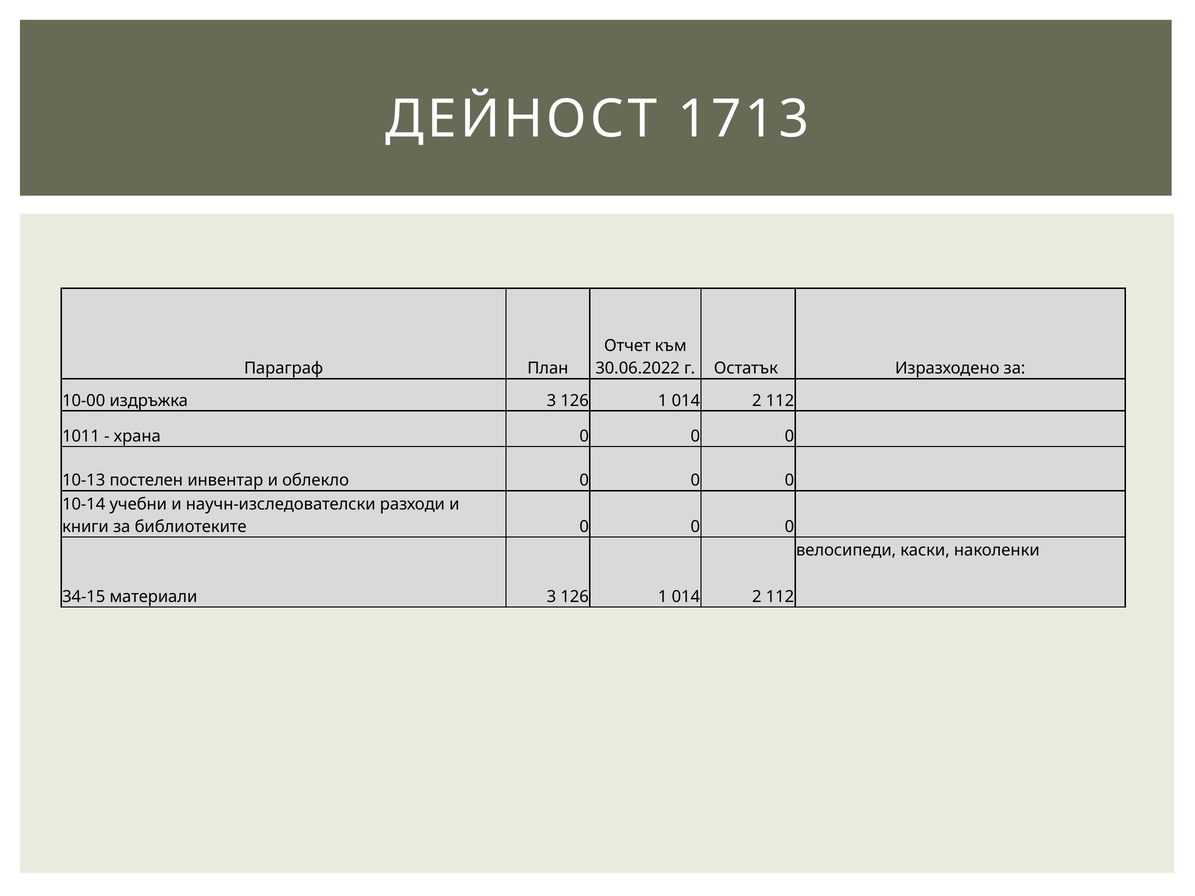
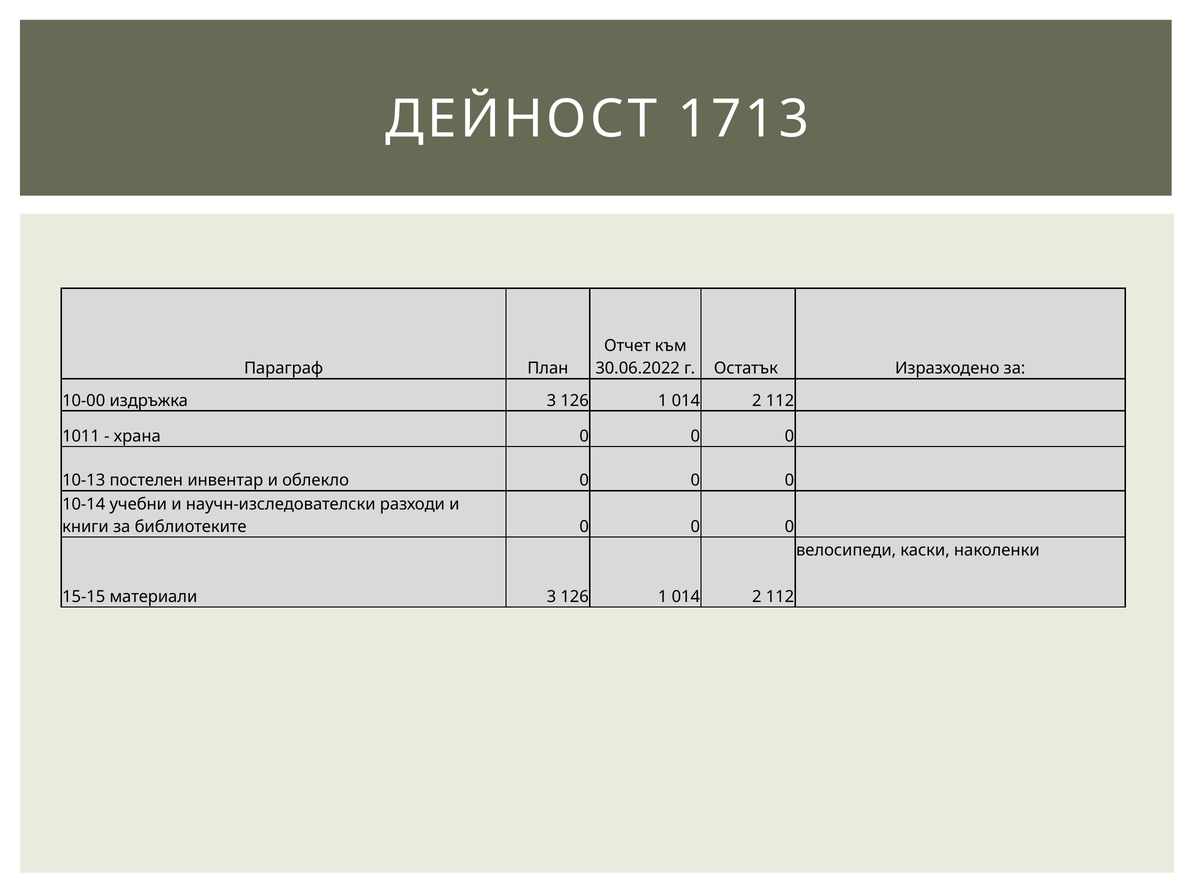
34-15: 34-15 -> 15-15 (84, 597)
